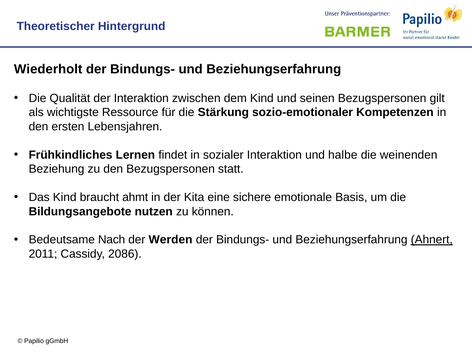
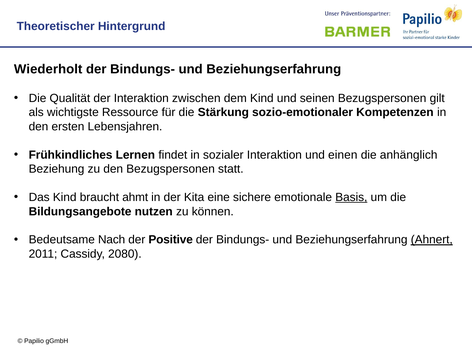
halbe: halbe -> einen (343, 155)
weinenden: weinenden -> anhänglich (409, 155)
Basis underline: none -> present (351, 197)
Werden: Werden -> Positive (171, 240)
2086: 2086 -> 2080 (125, 254)
